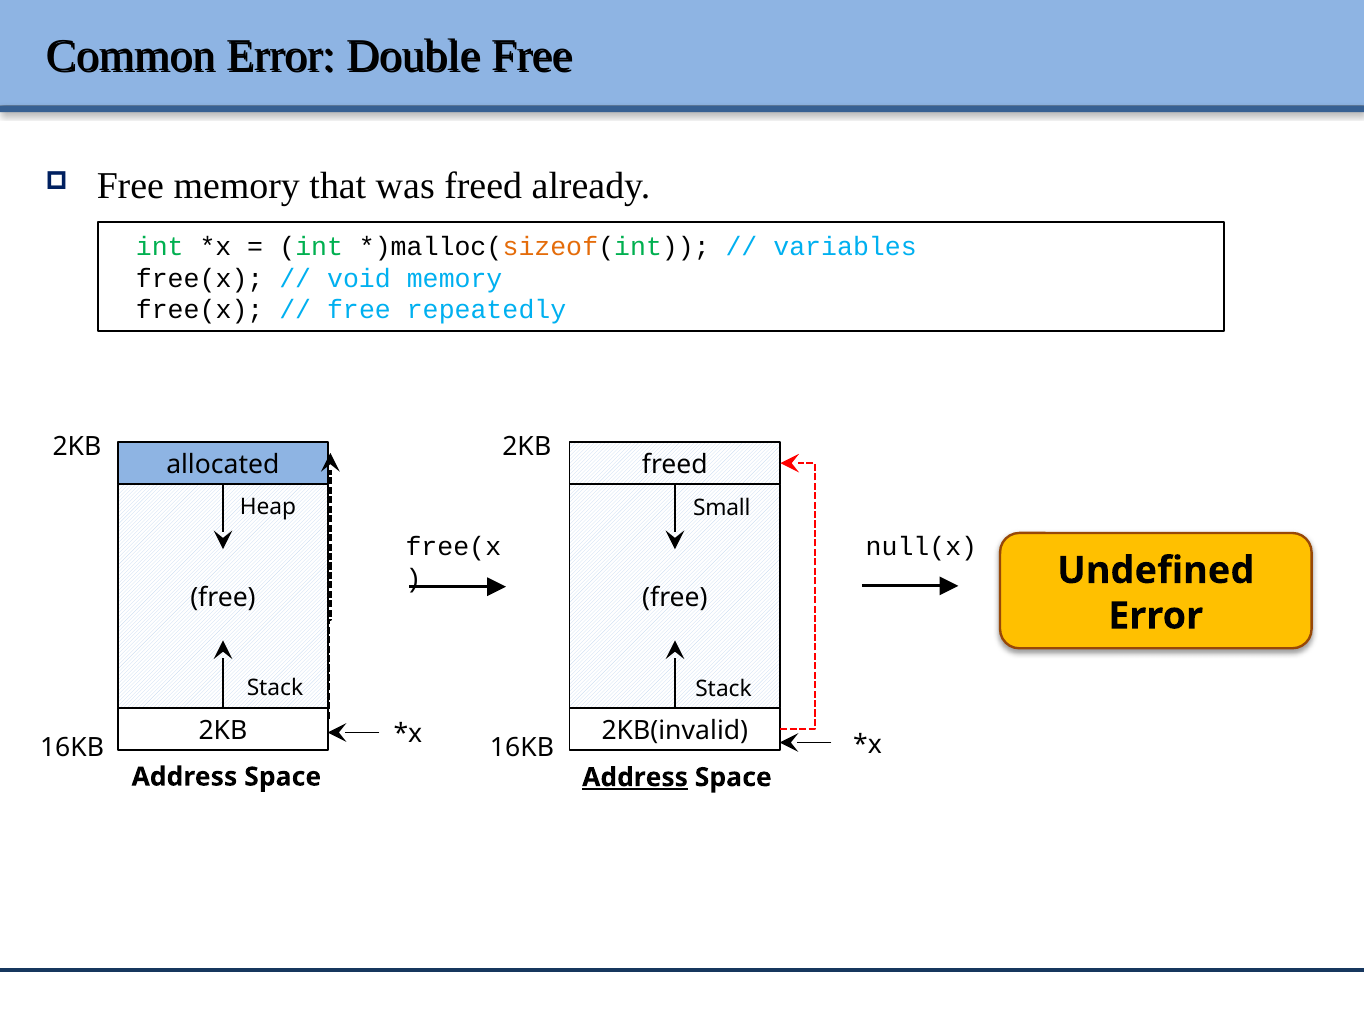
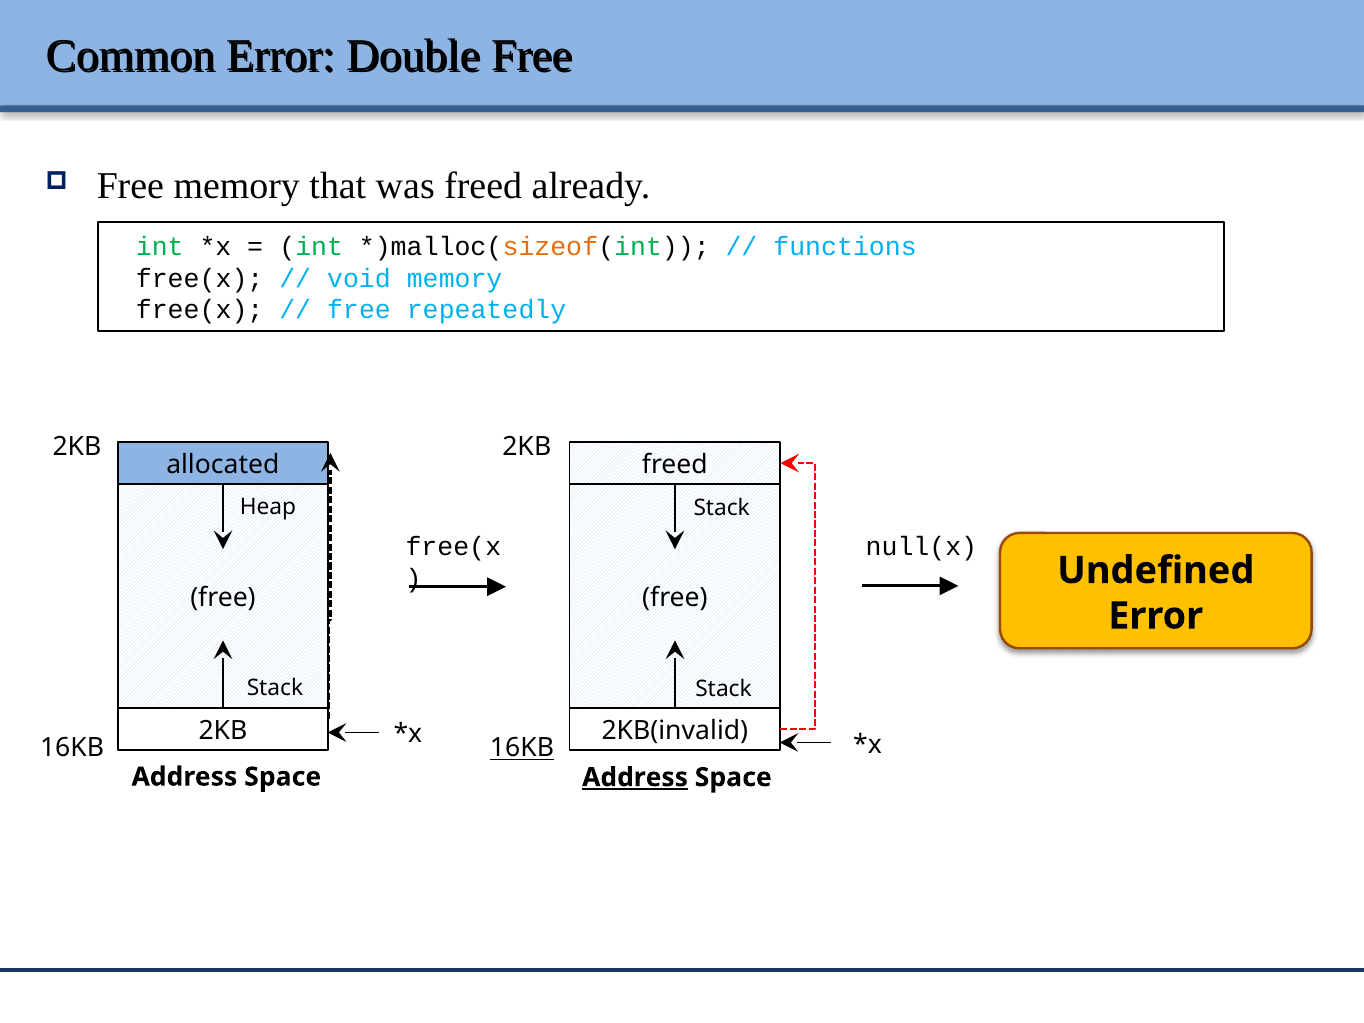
variables: variables -> functions (845, 246)
Small: Small -> Stack (722, 508)
16KB underline: none -> present (522, 748)
